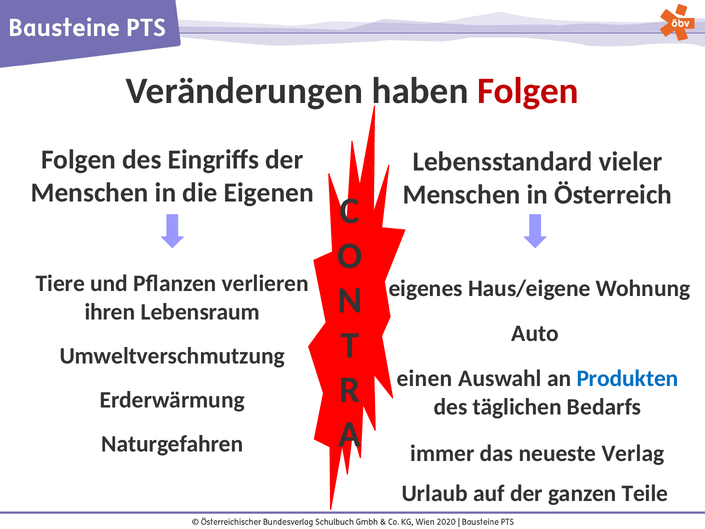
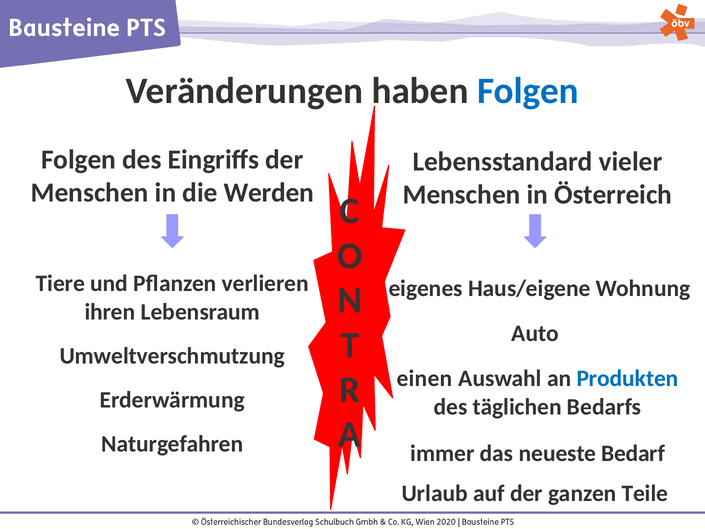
Folgen colour: red -> blue (528, 91)
Eigenen: Eigenen -> Werden (269, 192)
Verlag: Verlag -> Bedarf (633, 453)
